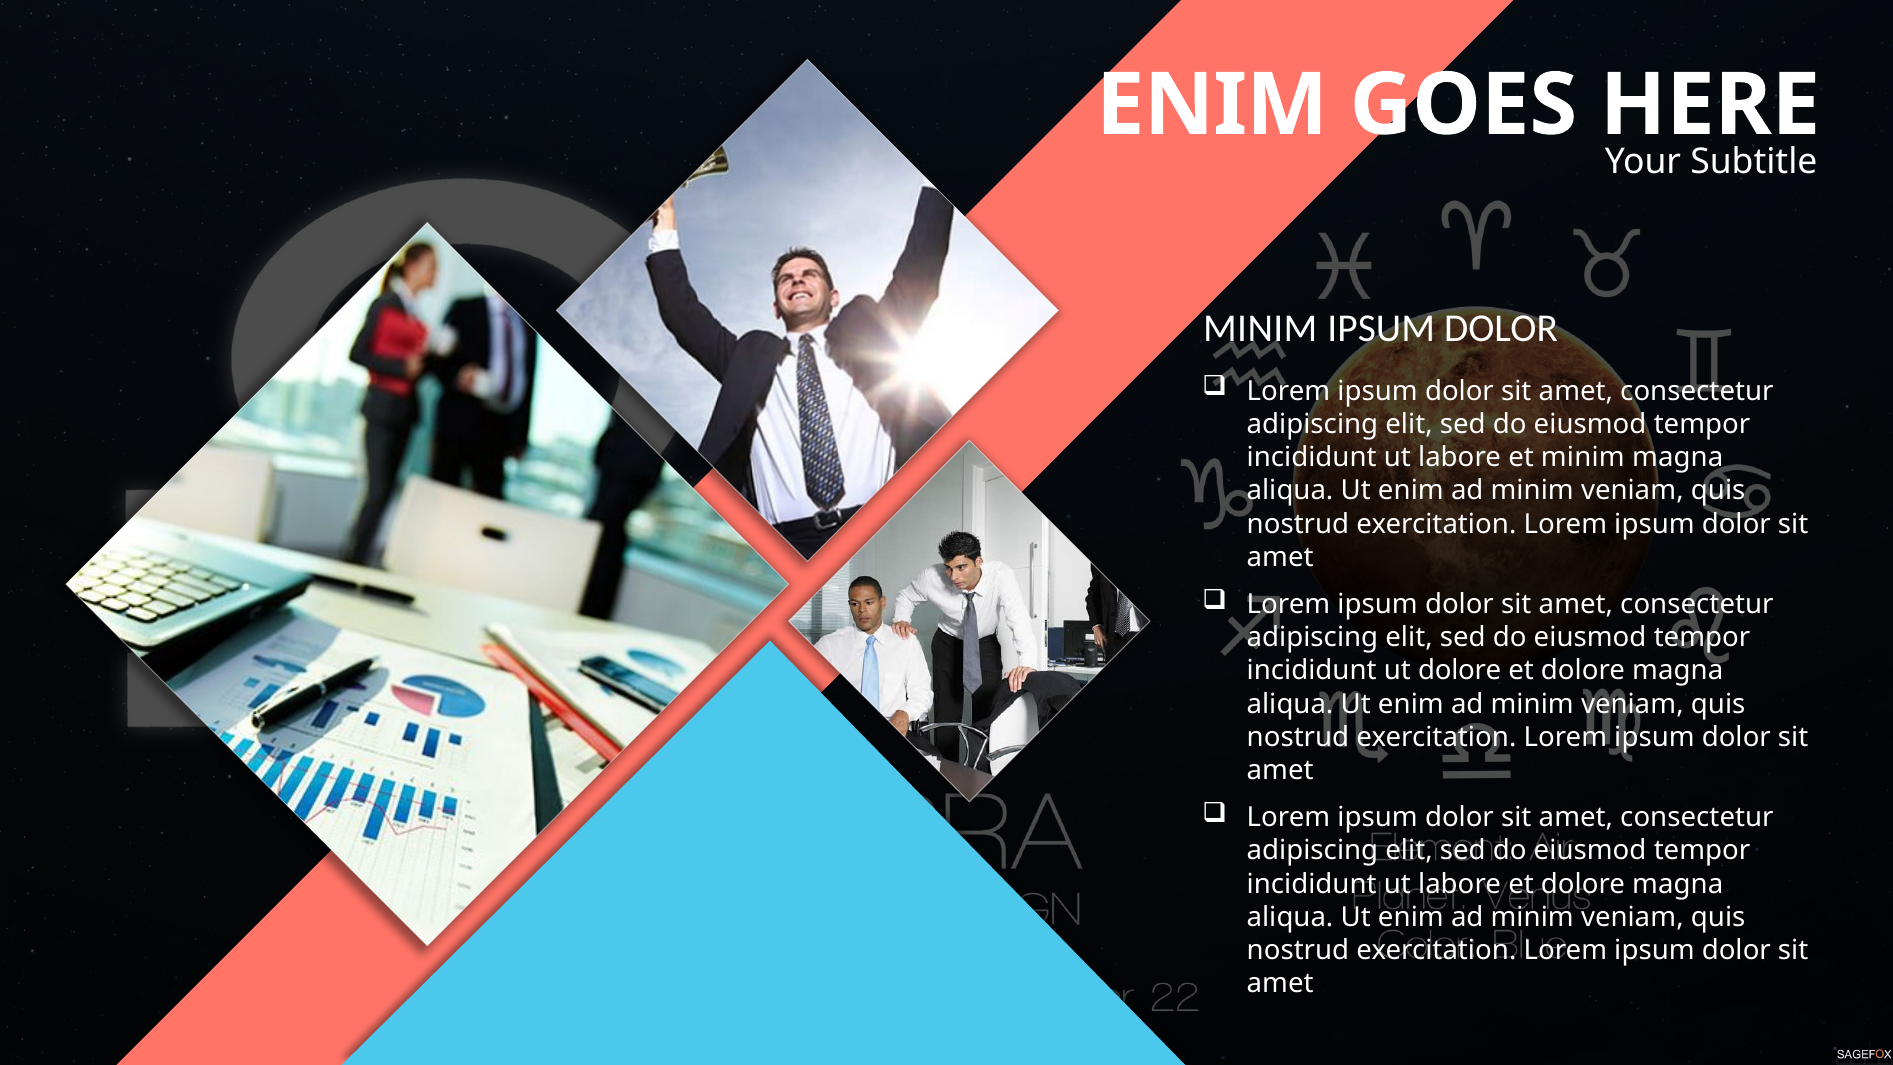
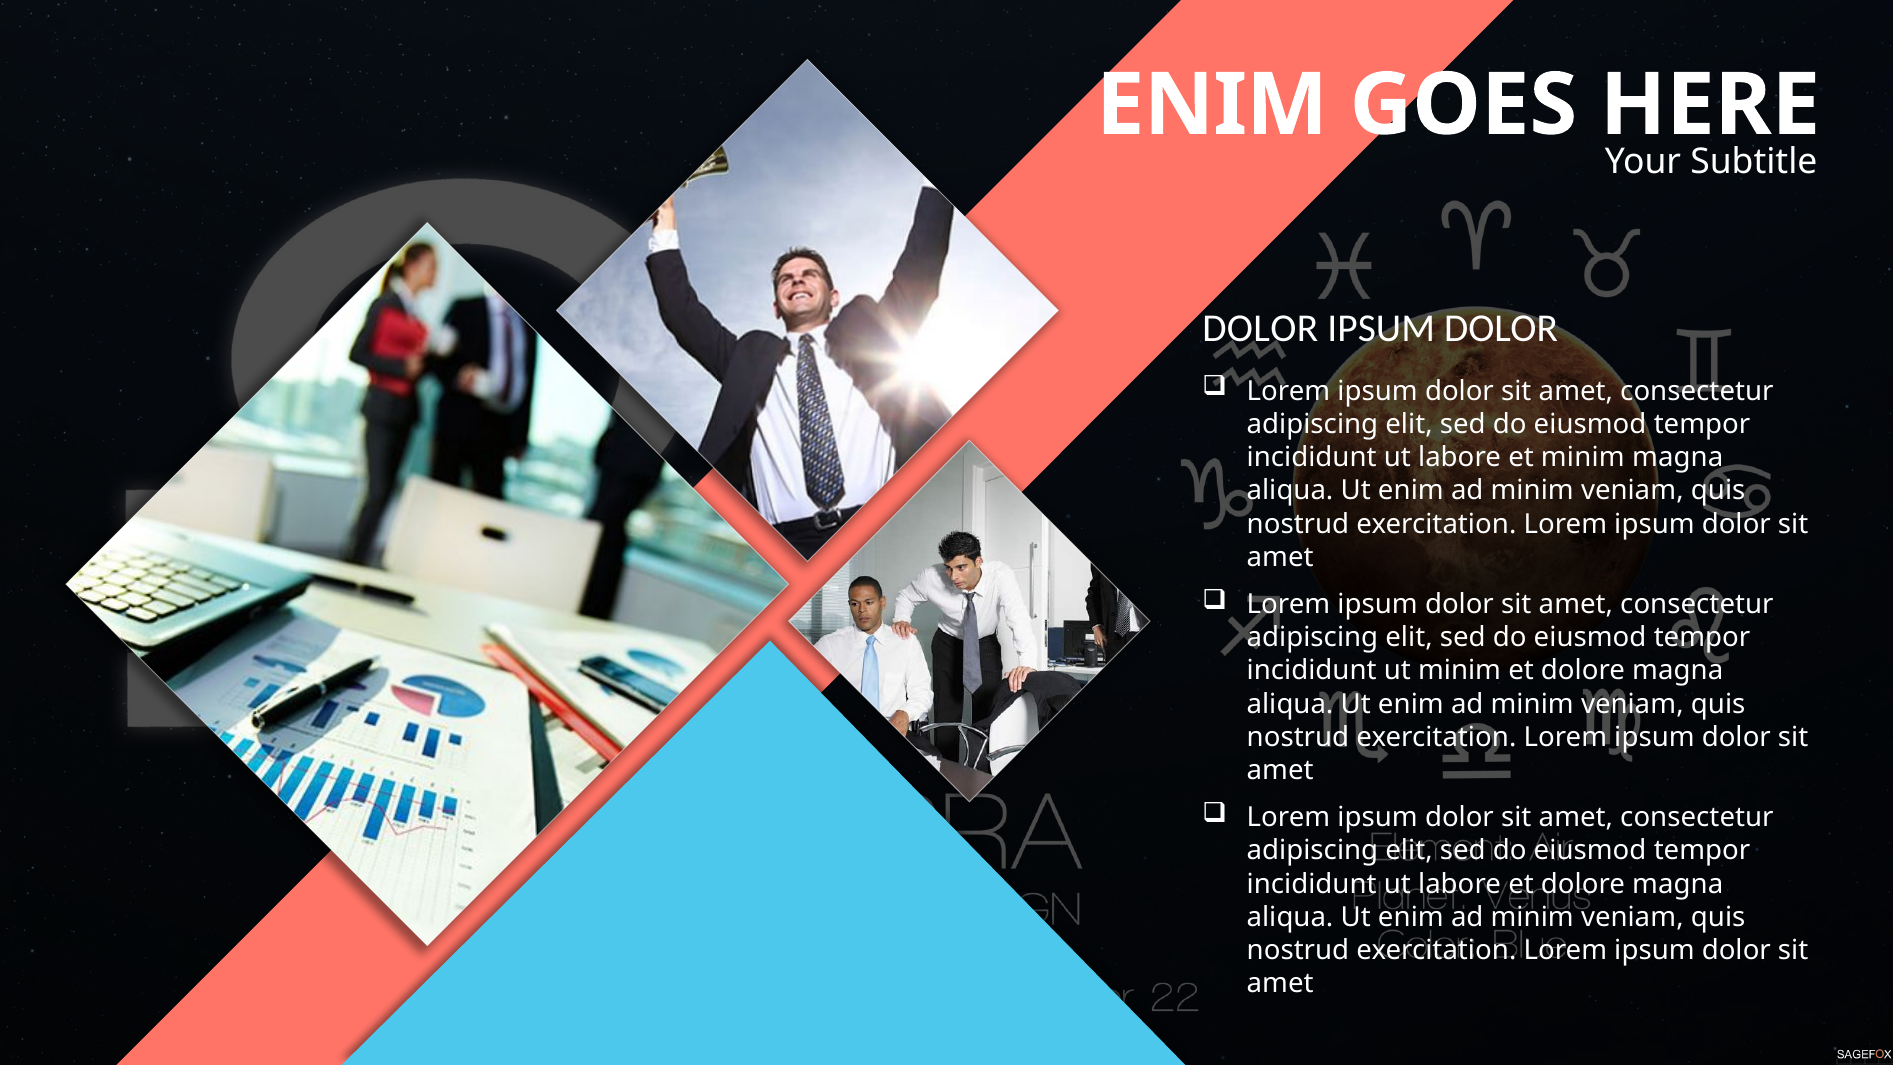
MINIM: MINIM -> DOLOR (1260, 328)
ut dolore: dolore -> minim (1460, 671)
